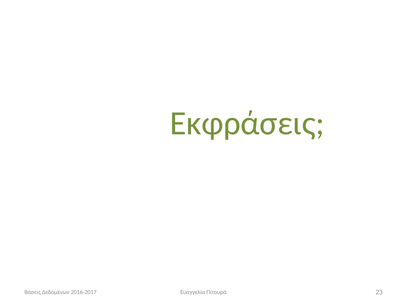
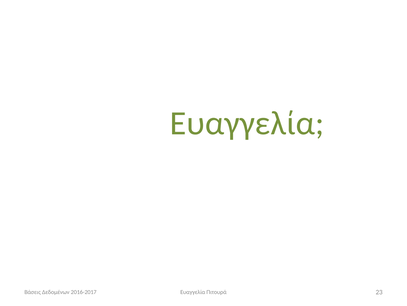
Εκφράσεις: Εκφράσεις -> Ευαγγελία (247, 123)
